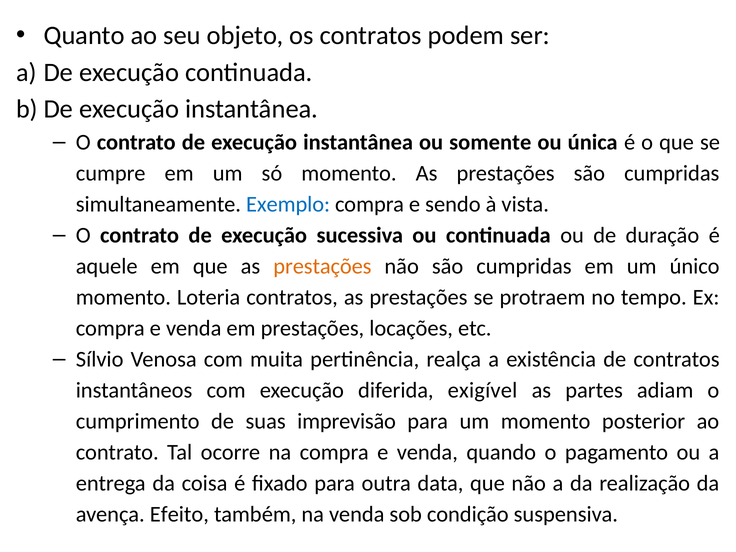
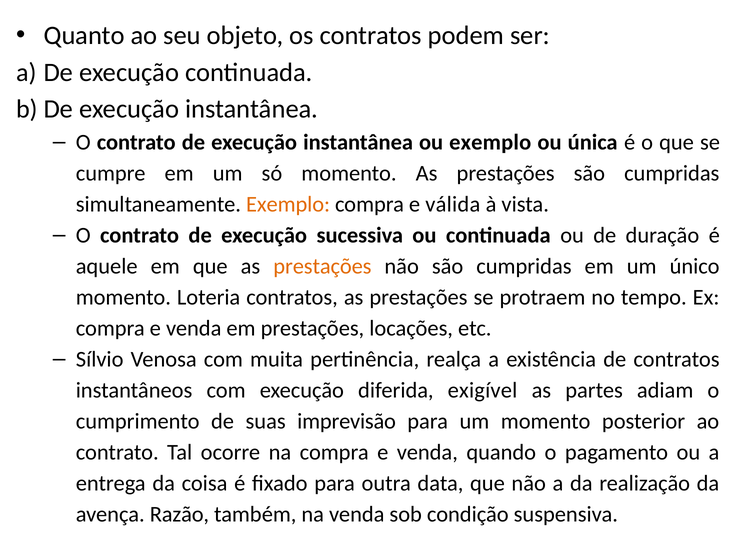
ou somente: somente -> exemplo (490, 142)
Exemplo colour: blue -> orange (288, 204)
sendo: sendo -> válida (453, 204)
Efeito: Efeito -> Razão (179, 514)
